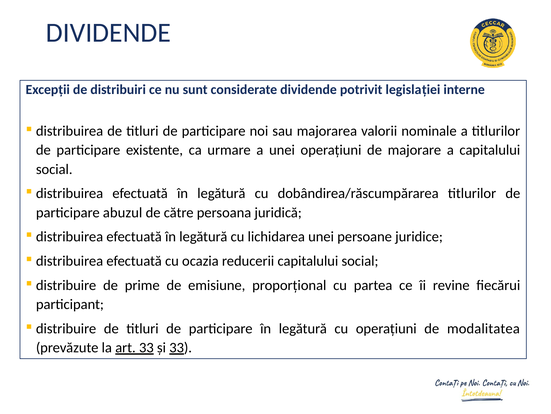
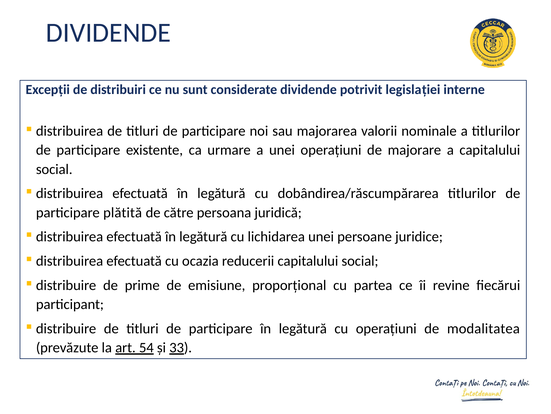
abuzul: abuzul -> plătită (123, 212)
art 33: 33 -> 54 (146, 347)
